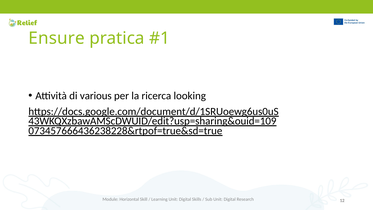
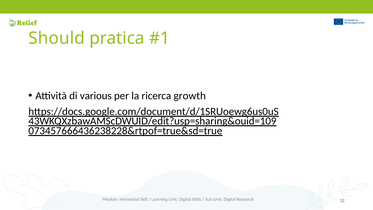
Ensure: Ensure -> Should (57, 38)
looking: looking -> growth (190, 96)
